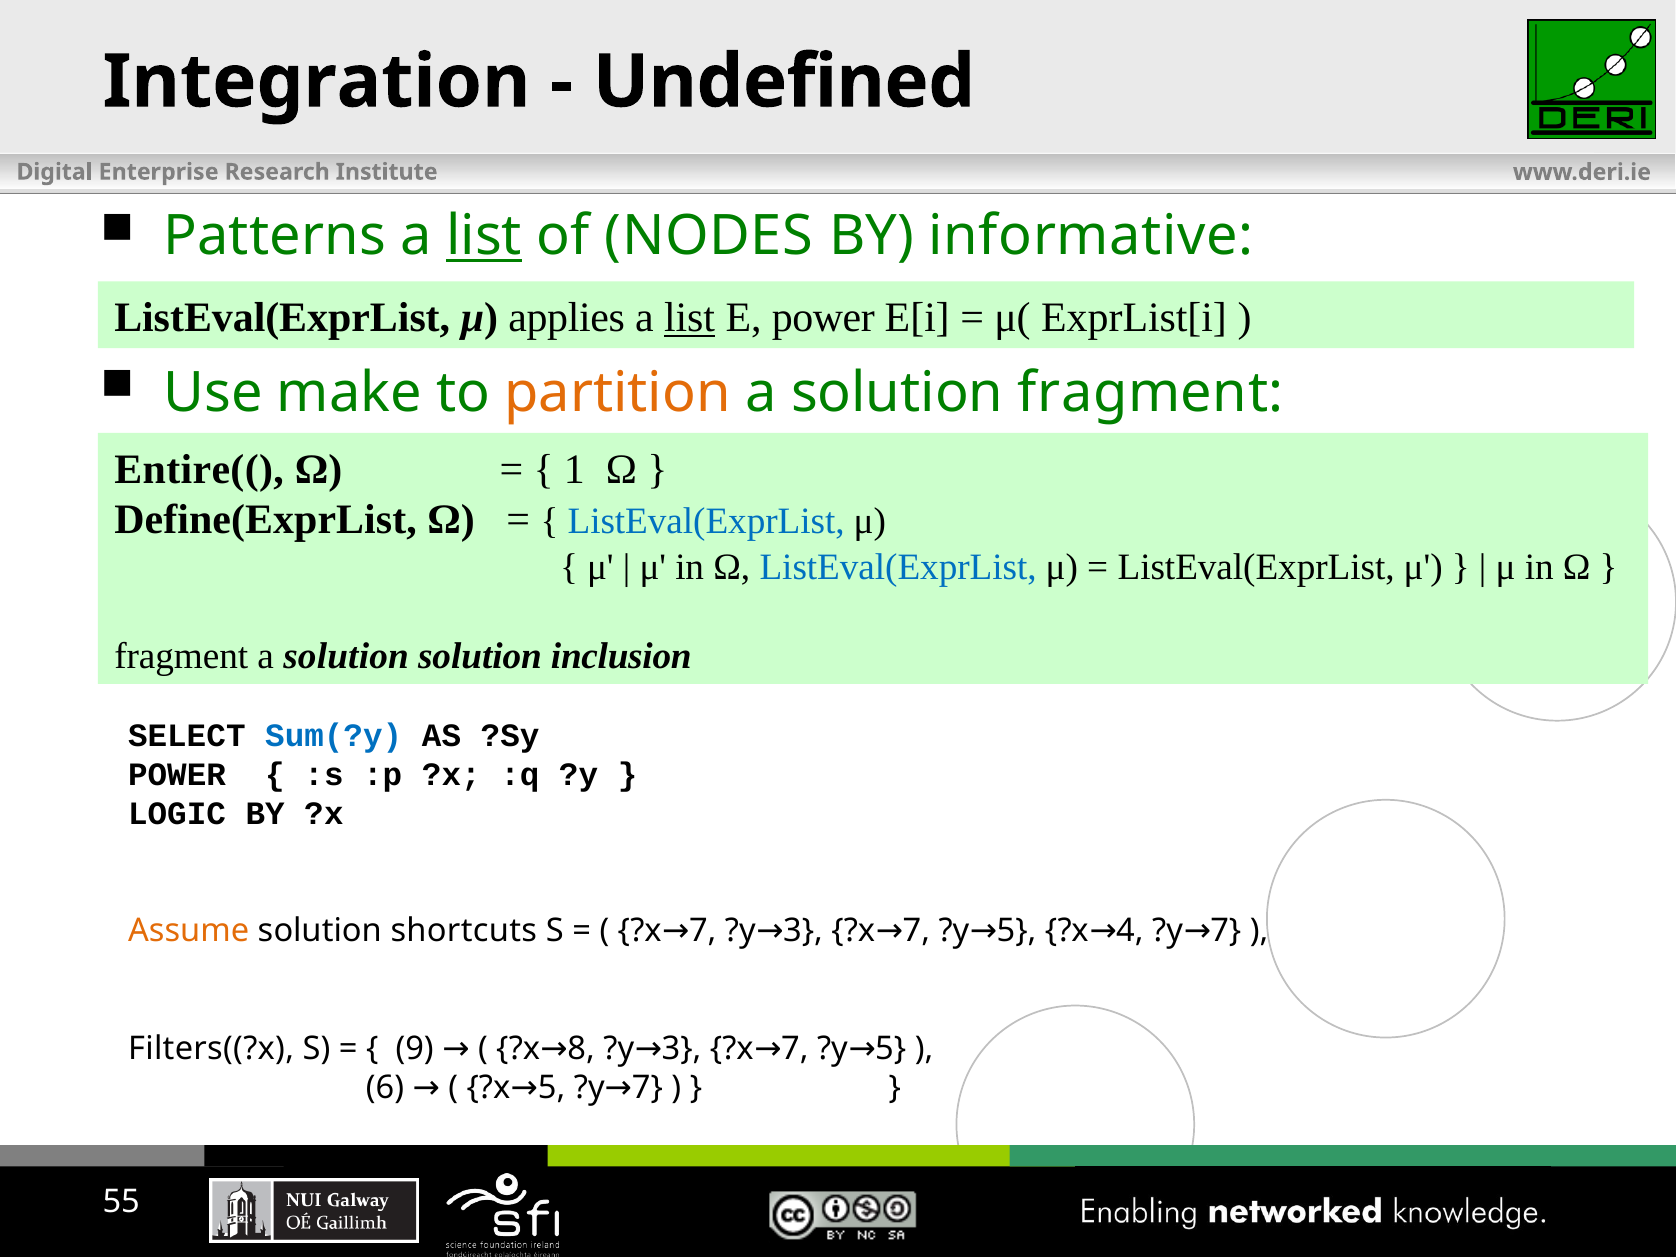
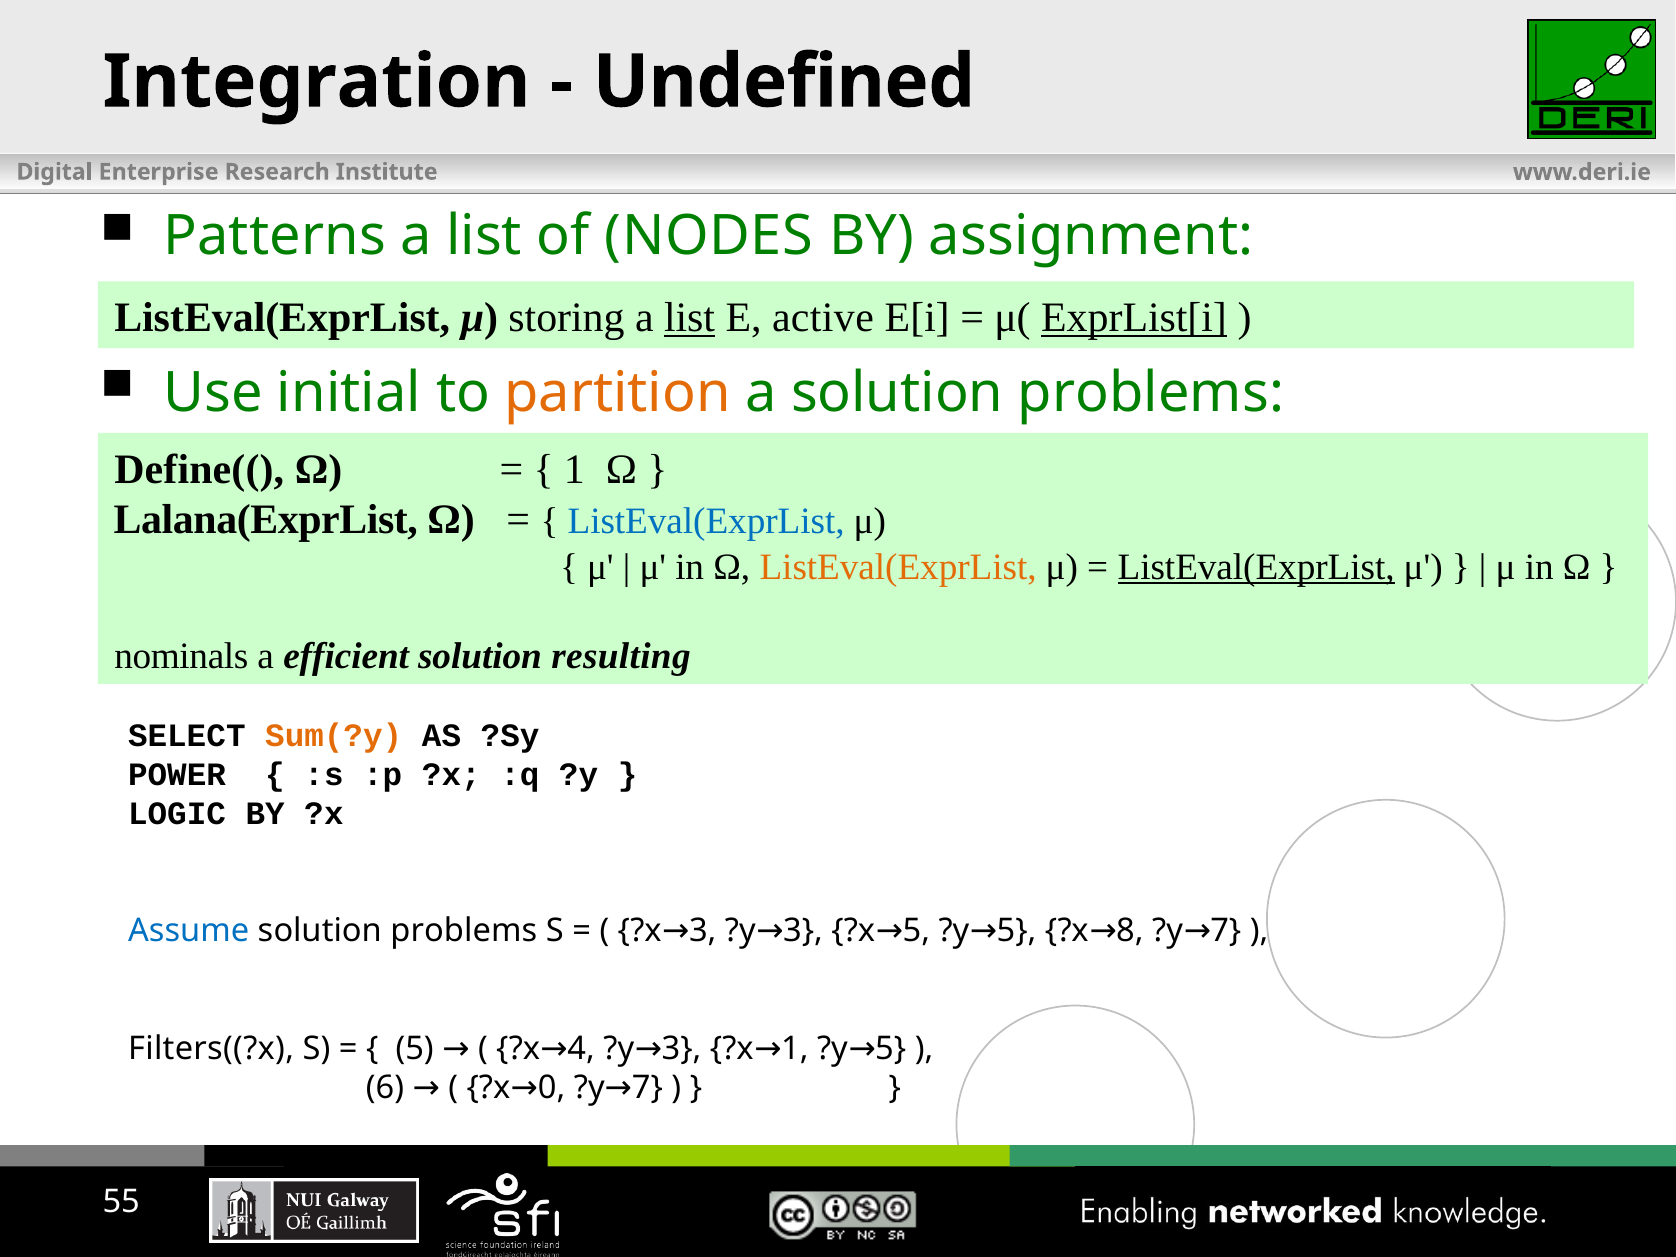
list underline: present -> none (484, 236)
informative: informative -> assignment (1091, 236)
applies: applies -> storing (566, 318)
E power: power -> active (823, 318)
ExprList[i underline: none -> present (1134, 318)
make: make -> initial (349, 393)
a solution fragment: fragment -> problems (1151, 393)
Entire((: Entire(( -> Define(( (199, 469)
Define(ExprList: Define(ExprList -> Lalana(ExprList (266, 520)
ListEval(ExprList colour: blue -> orange (898, 567)
ListEval(ExprList underline: none -> present (1256, 567)
fragment: fragment -> nominals (181, 656)
solution: solution -> efficient (346, 656)
inclusion: inclusion -> resulting (621, 656)
Sum(?y colour: blue -> orange (334, 736)
Assume colour: orange -> blue (189, 931)
shortcuts: shortcuts -> problems (464, 931)
7: 7 -> 3 (703, 931)
7: 7 -> 5 (916, 931)
4: 4 -> 8 (1130, 931)
9: 9 -> 5 (415, 1049)
8: 8 -> 4 (581, 1049)
7: 7 -> 1 (795, 1049)
?x 5: 5 -> 0 (552, 1088)
